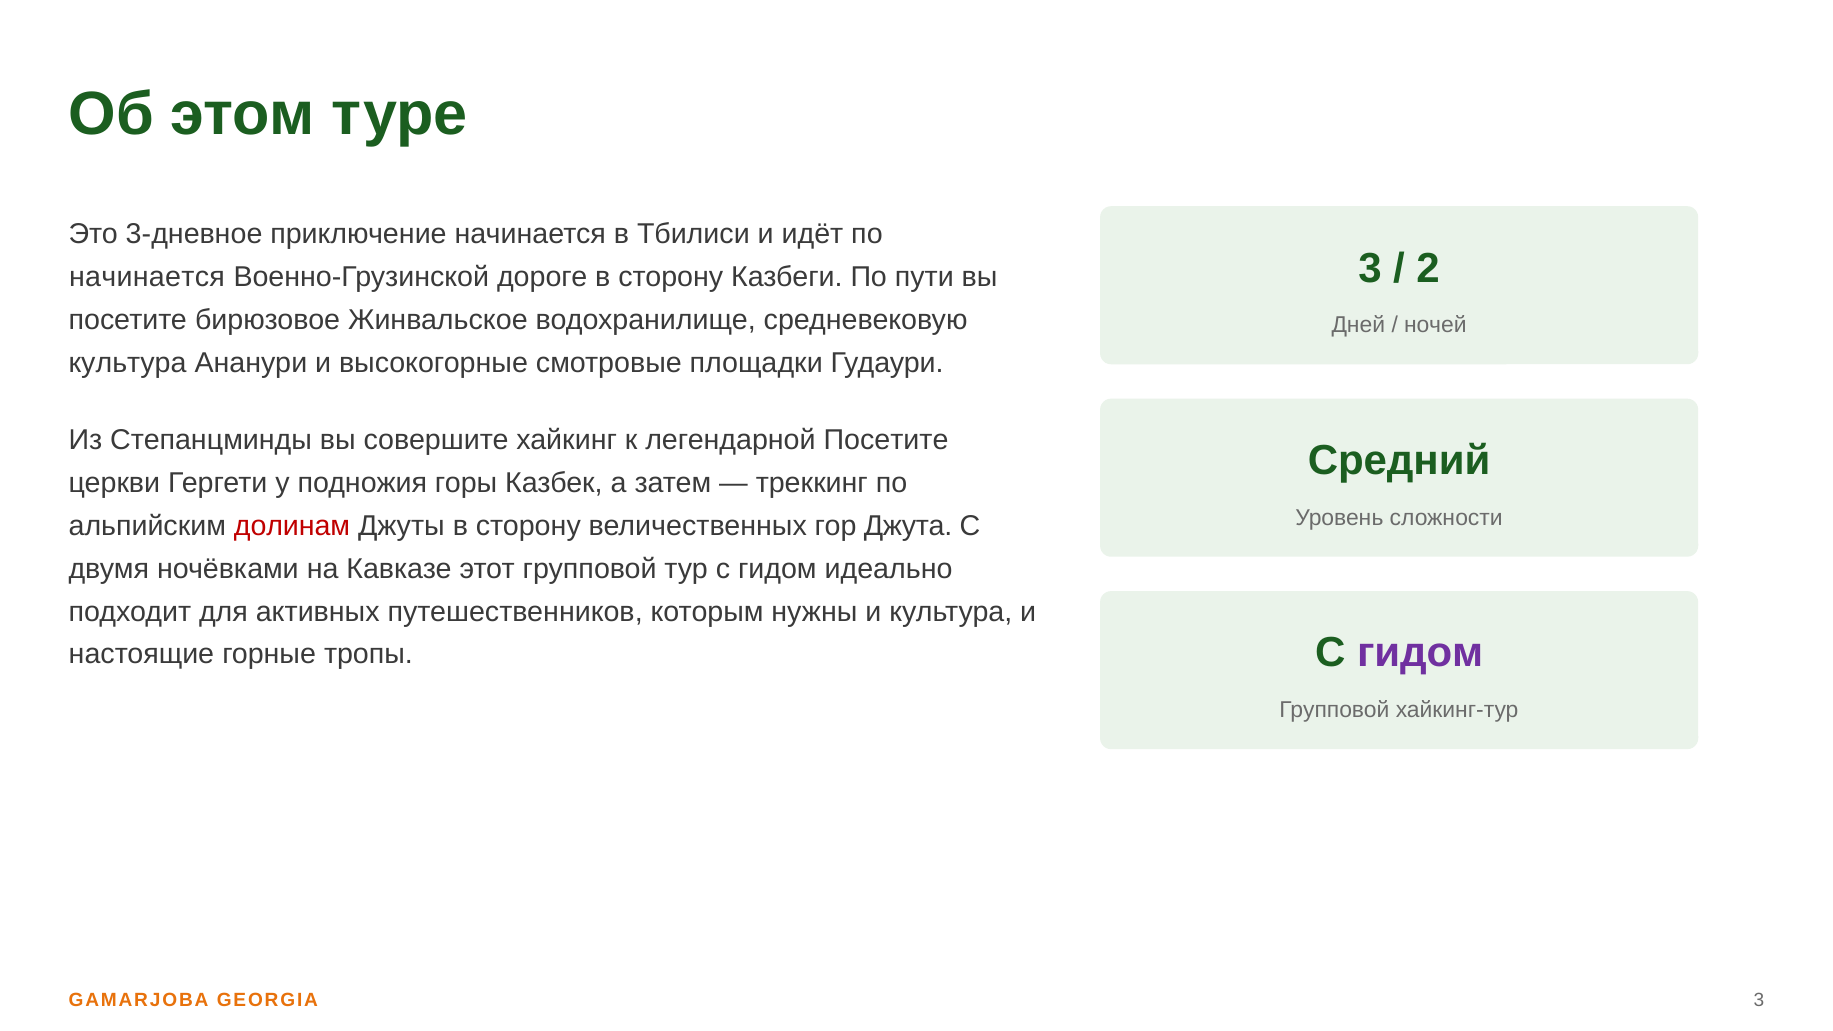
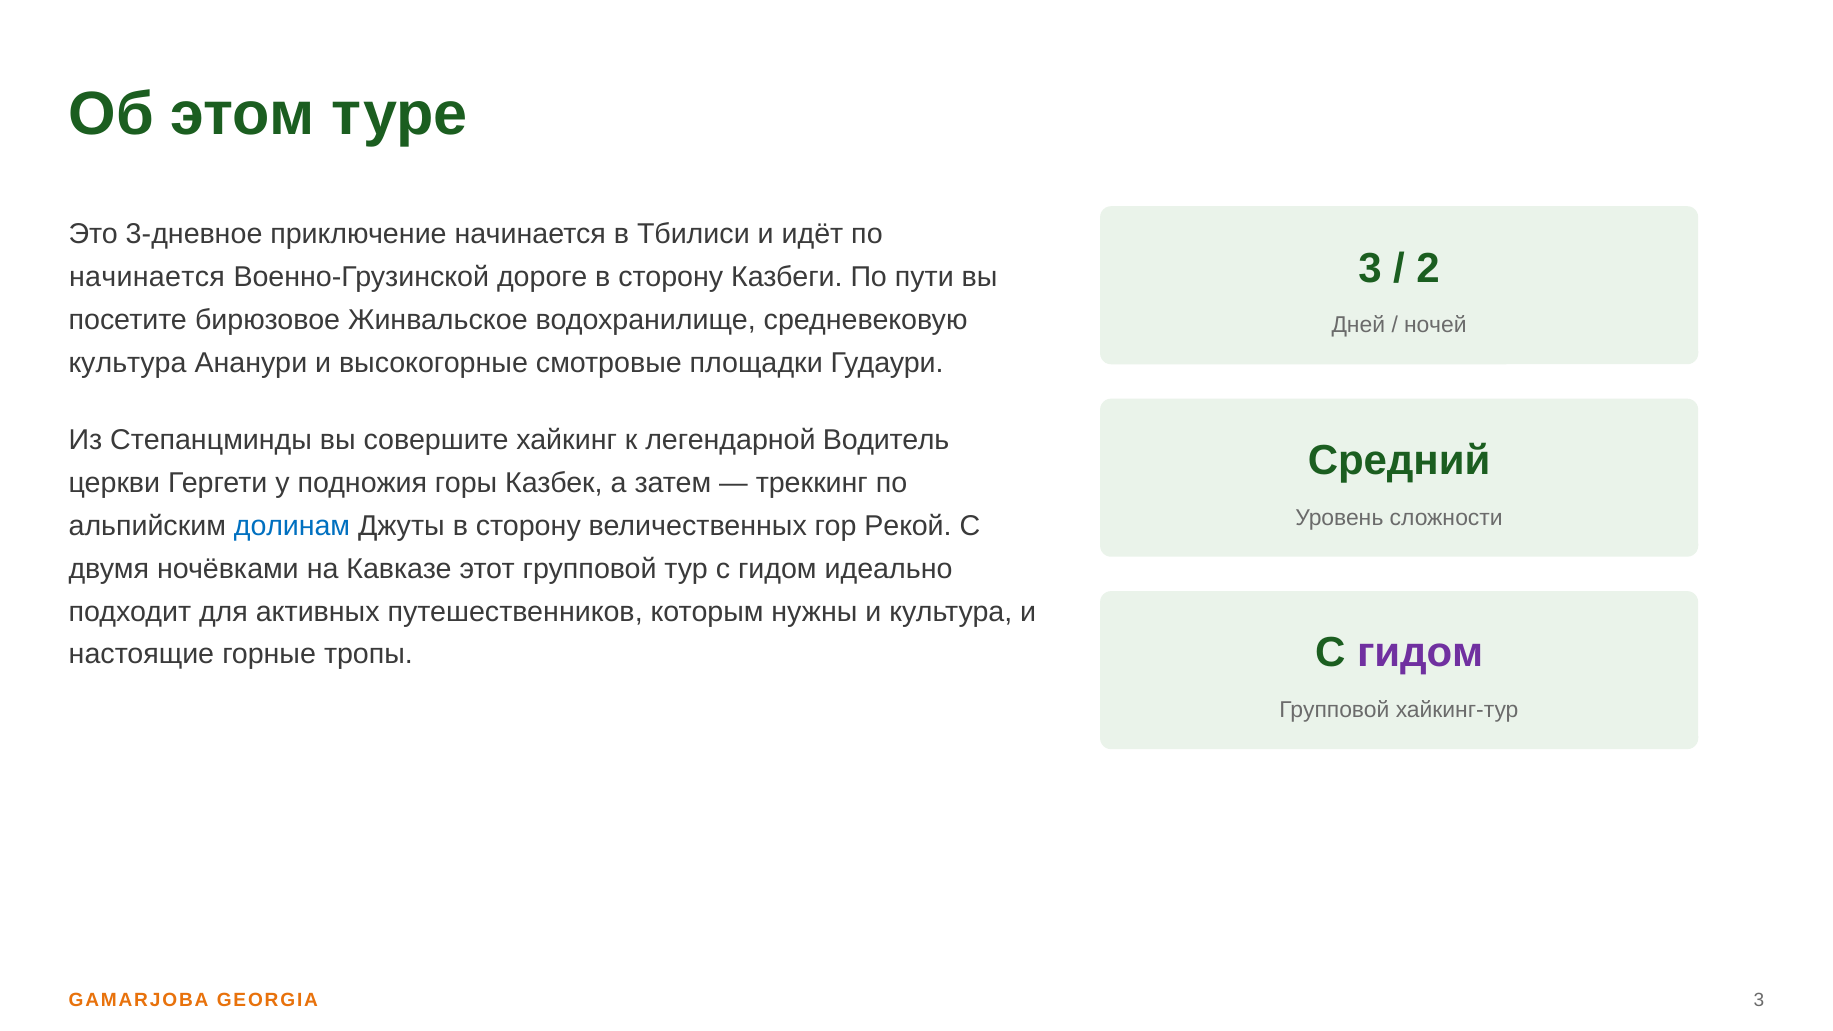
легендарной Посетите: Посетите -> Водитель (886, 440)
долинам colour: red -> blue (292, 526)
Джута: Джута -> Рекой (908, 526)
